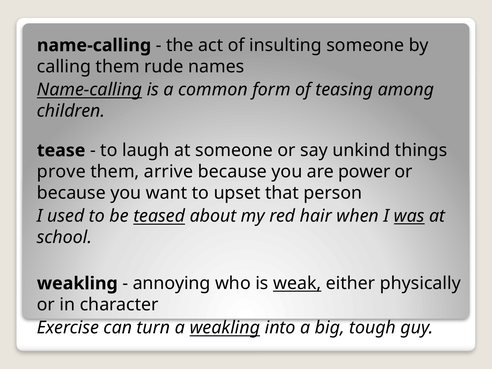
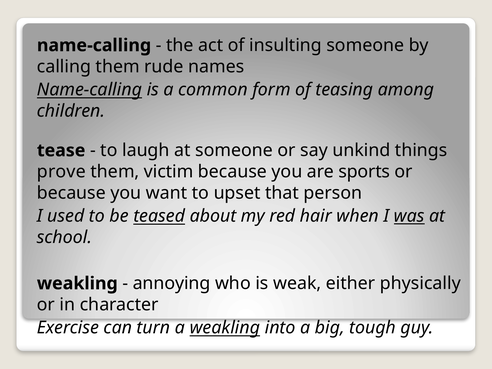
arrive: arrive -> victim (169, 172)
power: power -> sports (364, 172)
weak underline: present -> none (297, 283)
